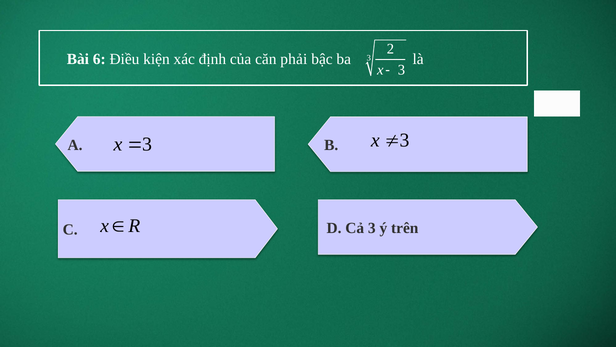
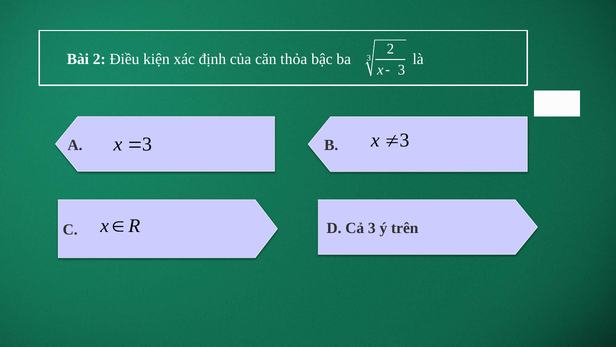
Bài 6: 6 -> 2 (99, 59)
phải: phải -> thỏa (294, 59)
